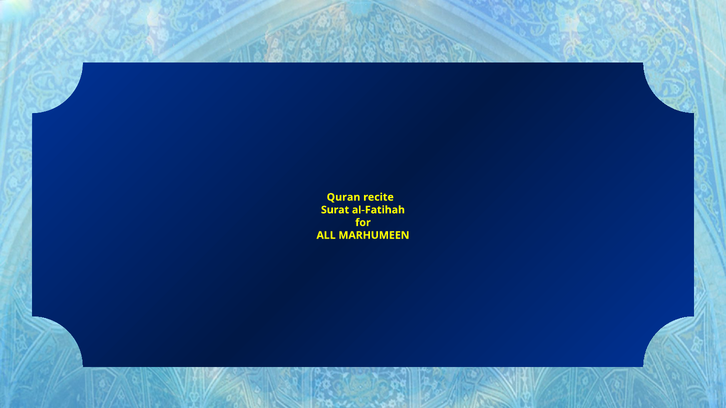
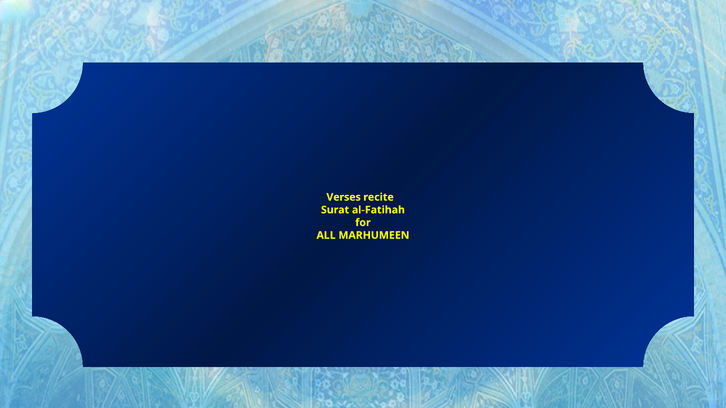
Quran: Quran -> Verses (344, 197)
